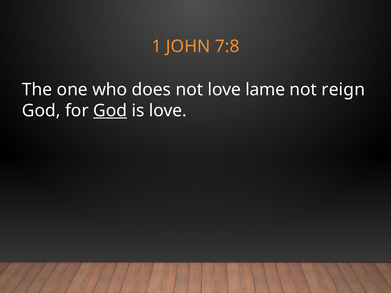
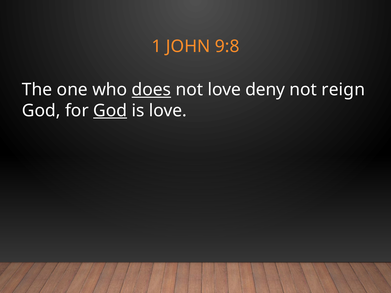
7:8: 7:8 -> 9:8 (227, 46)
does underline: none -> present (151, 90)
lame: lame -> deny (265, 90)
